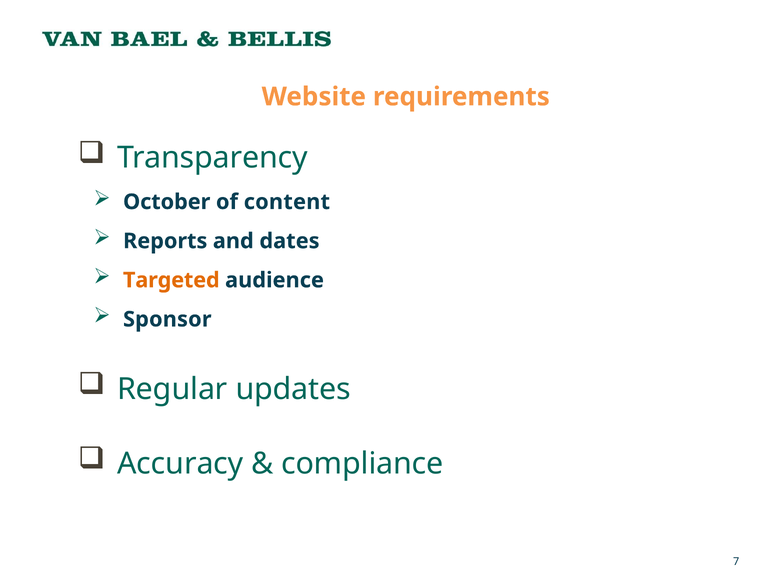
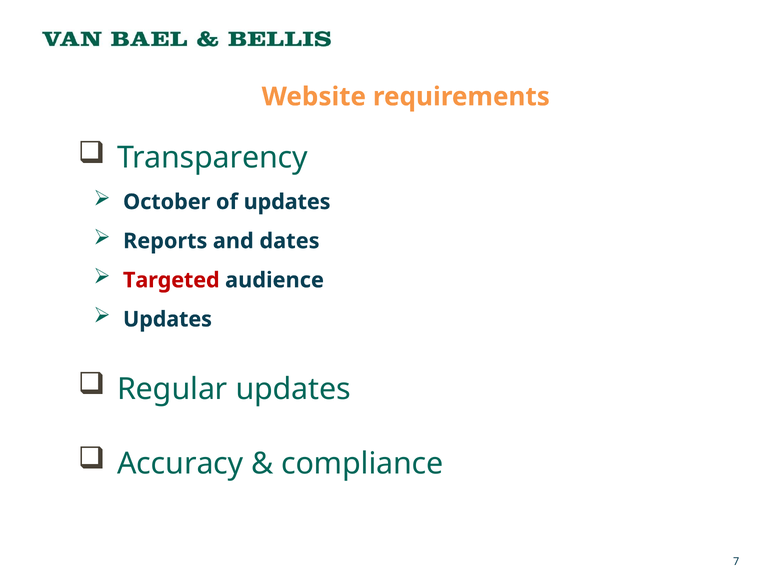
of content: content -> updates (287, 202)
Targeted colour: orange -> red (171, 280)
Sponsor: Sponsor -> Updates (167, 319)
